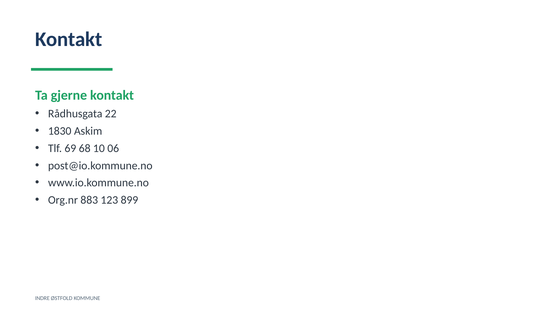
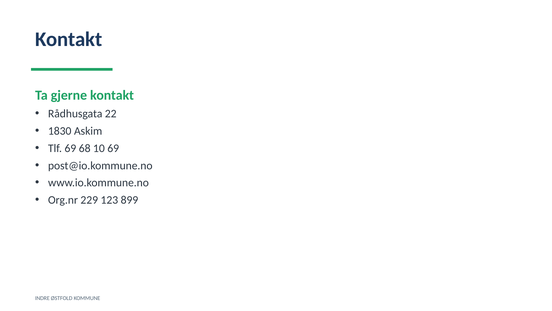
10 06: 06 -> 69 (113, 148)
883: 883 -> 229 (89, 200)
